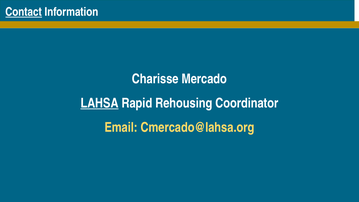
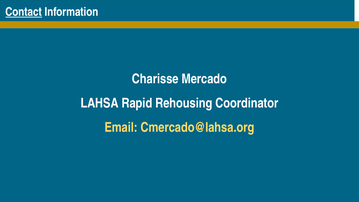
LAHSA underline: present -> none (100, 103)
